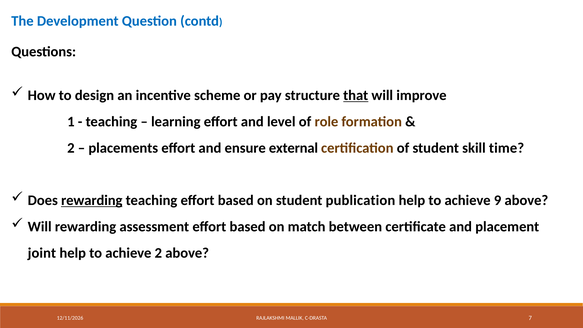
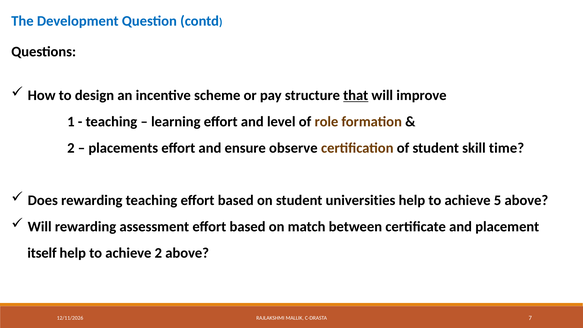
external: external -> observe (293, 148)
rewarding underline: present -> none (92, 200)
publication: publication -> universities (361, 200)
9: 9 -> 5 (498, 200)
joint: joint -> itself (42, 253)
